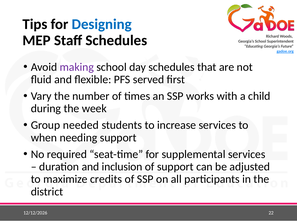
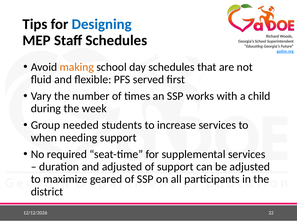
making colour: purple -> orange (77, 67)
and inclusion: inclusion -> adjusted (122, 166)
credits: credits -> geared (106, 179)
